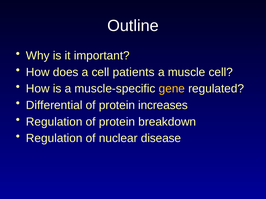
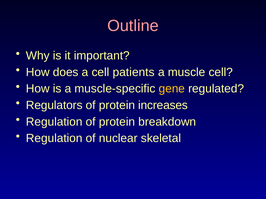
Outline colour: white -> pink (133, 26)
Differential: Differential -> Regulators (54, 105)
disease: disease -> skeletal (161, 139)
